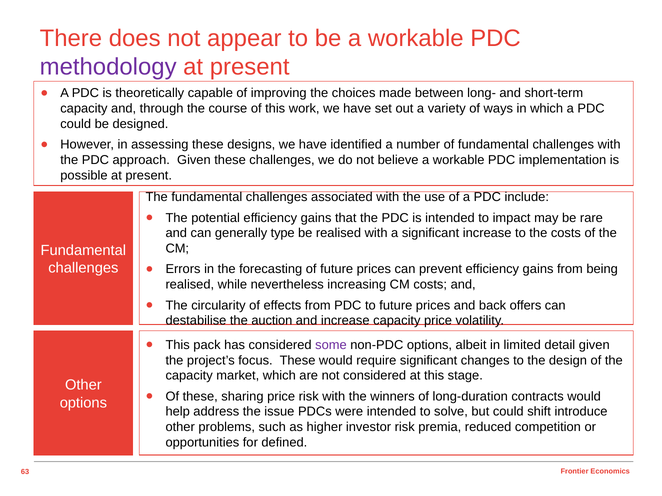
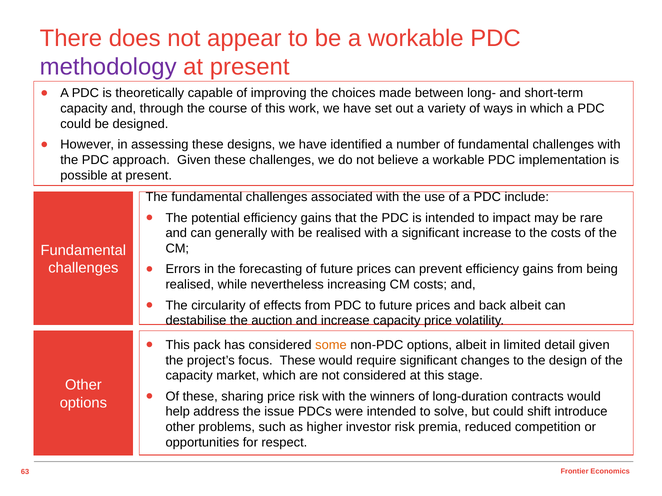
generally type: type -> with (283, 233)
back offers: offers -> albeit (525, 306)
some colour: purple -> orange (331, 345)
defined: defined -> respect (284, 443)
